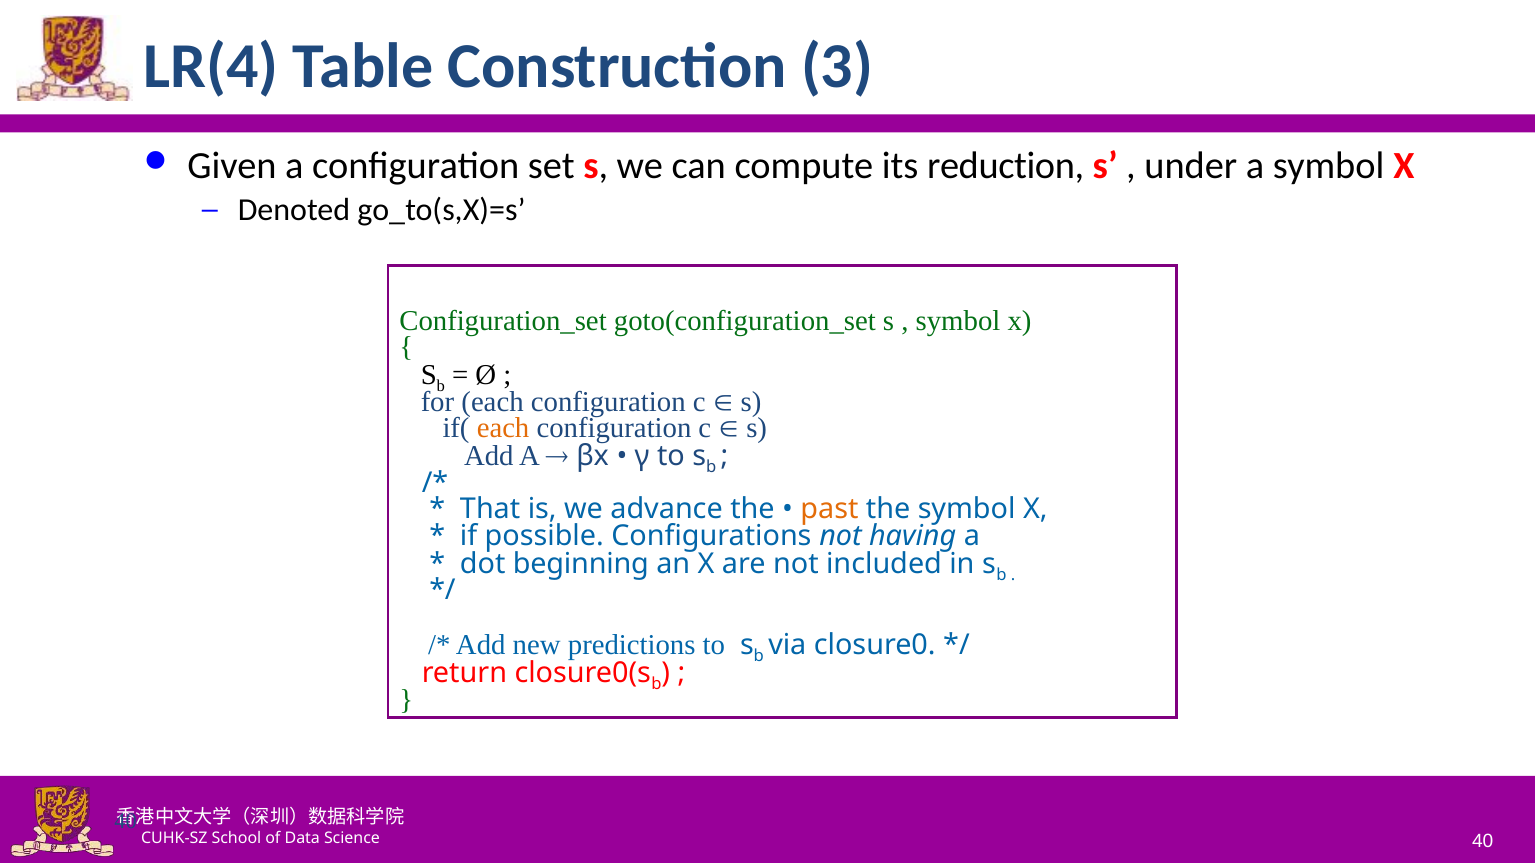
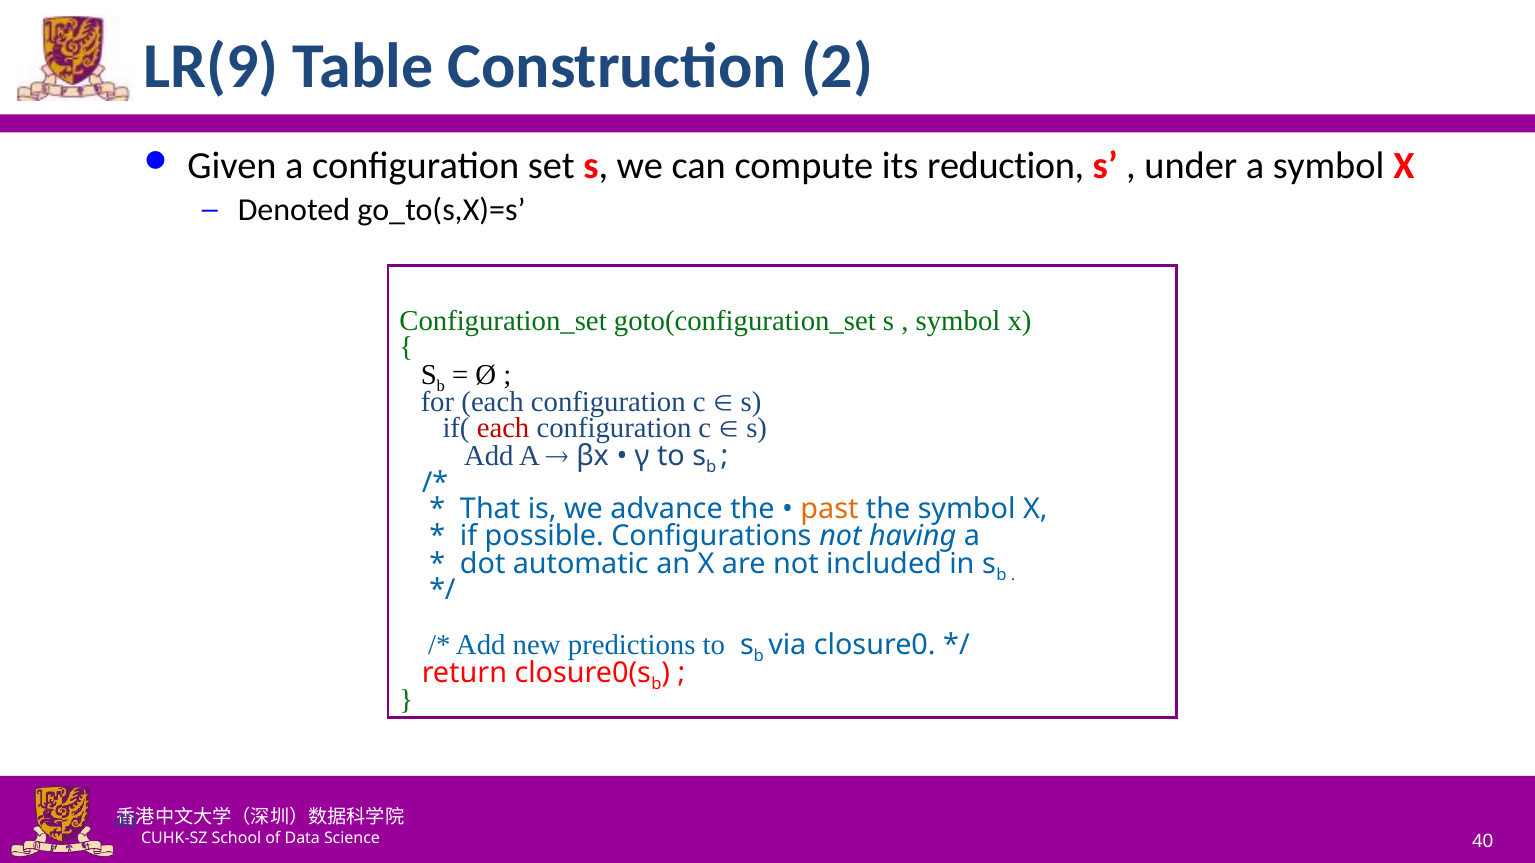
LR(4: LR(4 -> LR(9 (211, 66)
3: 3 -> 2 (837, 66)
each colour: orange -> red (503, 428)
beginning: beginning -> automatic (581, 564)
